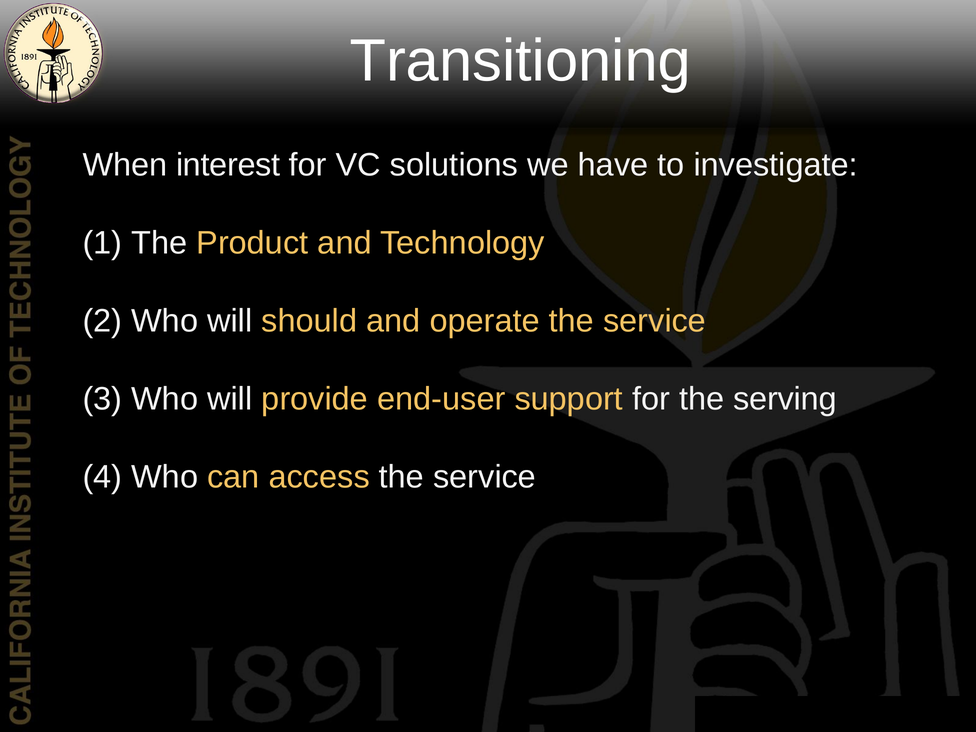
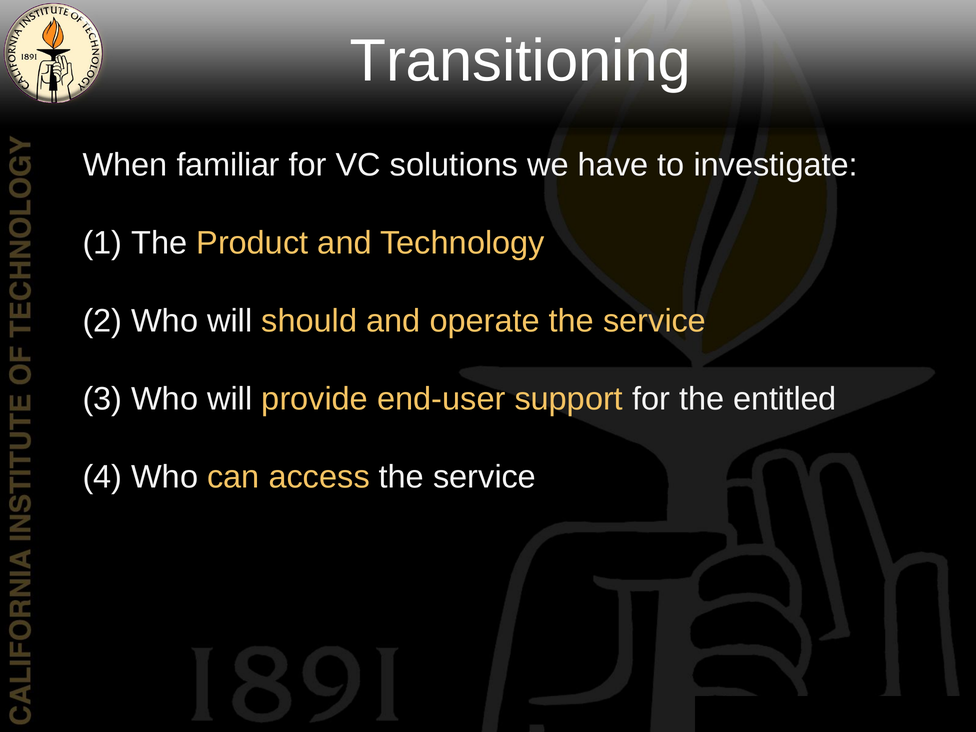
interest: interest -> familiar (228, 165)
serving: serving -> entitled (785, 399)
